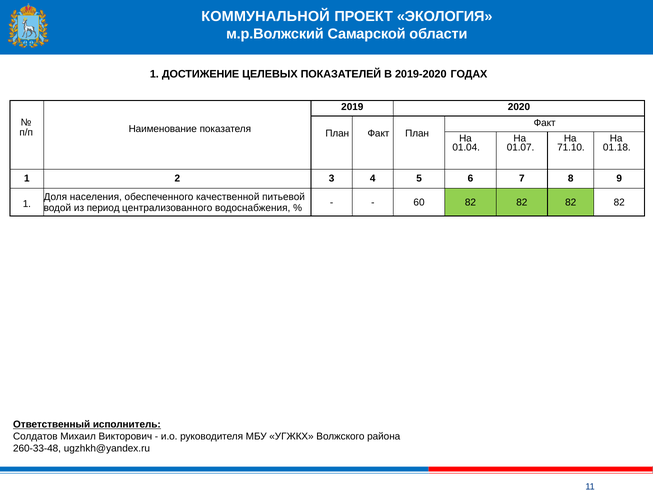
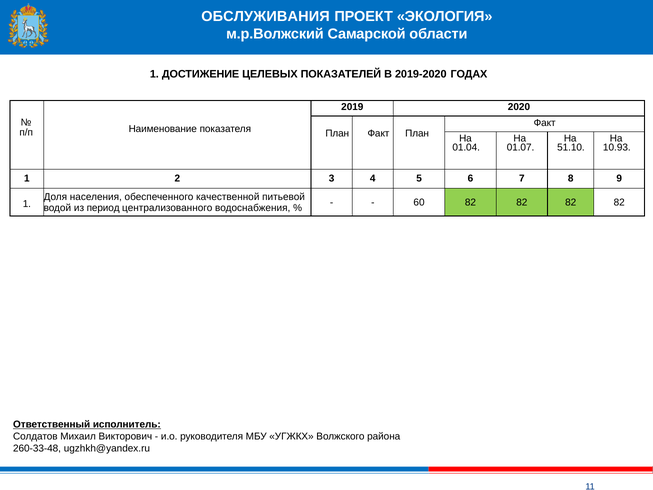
КОММУНАЛЬНОЙ: КОММУНАЛЬНОЙ -> ОБСЛУЖИВАНИЯ (266, 17)
71.10: 71.10 -> 51.10 (571, 147)
01.18: 01.18 -> 10.93 (617, 147)
